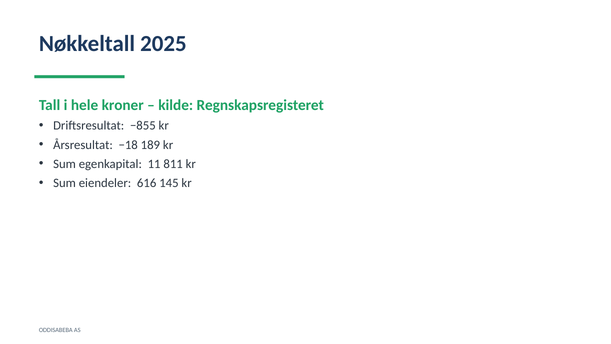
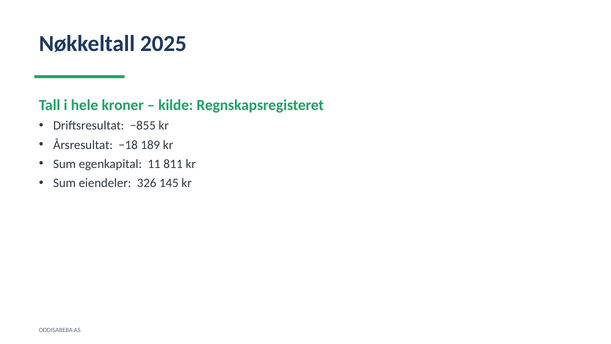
616: 616 -> 326 (147, 183)
